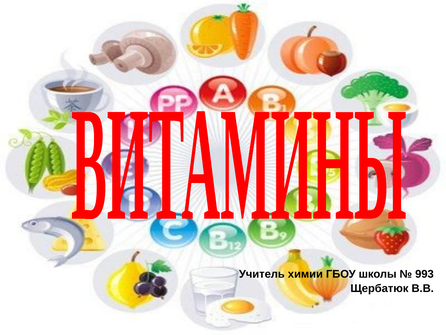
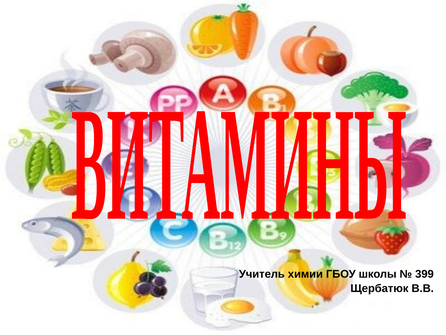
993: 993 -> 399 (424, 274)
